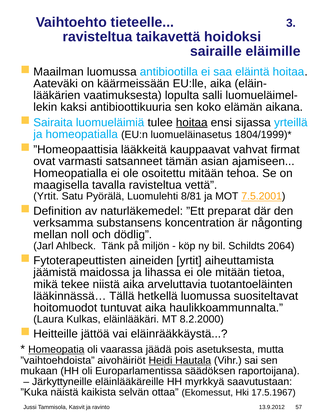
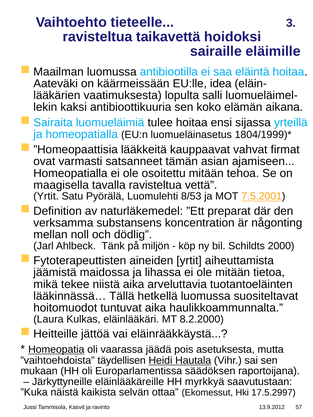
EU:lle aika: aika -> idea (221, 84)
hoitaa underline: present -> none (192, 123)
8/81: 8/81 -> 8/53 (191, 196)
2064: 2064 -> 2000 (281, 246)
aivohäiriöt: aivohäiriöt -> täydellisen (122, 361)
17.5.1967: 17.5.1967 -> 17.5.2997 (274, 393)
